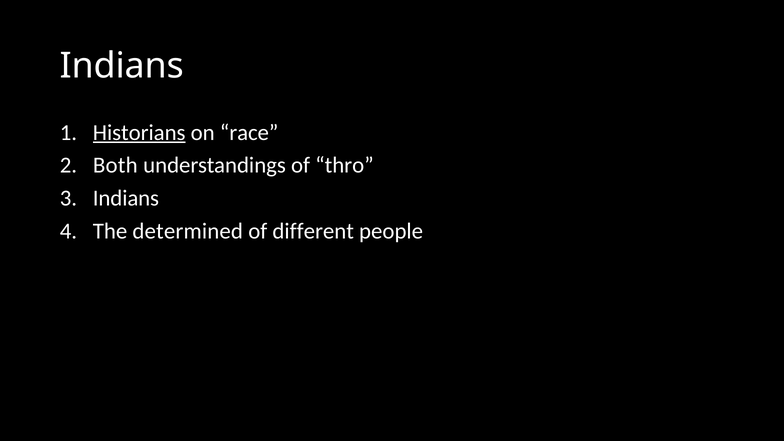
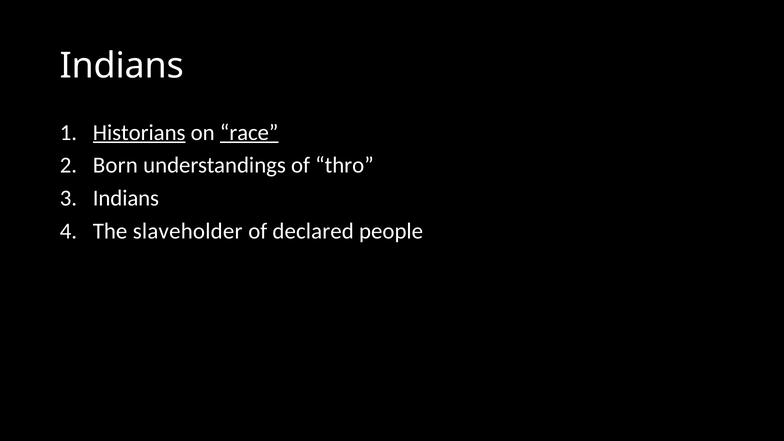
race underline: none -> present (249, 133)
Both: Both -> Born (115, 165)
determined: determined -> slaveholder (188, 231)
different: different -> declared (313, 231)
